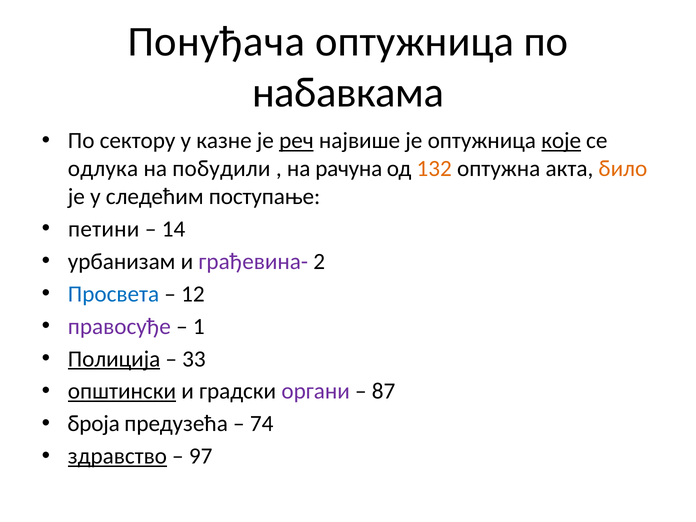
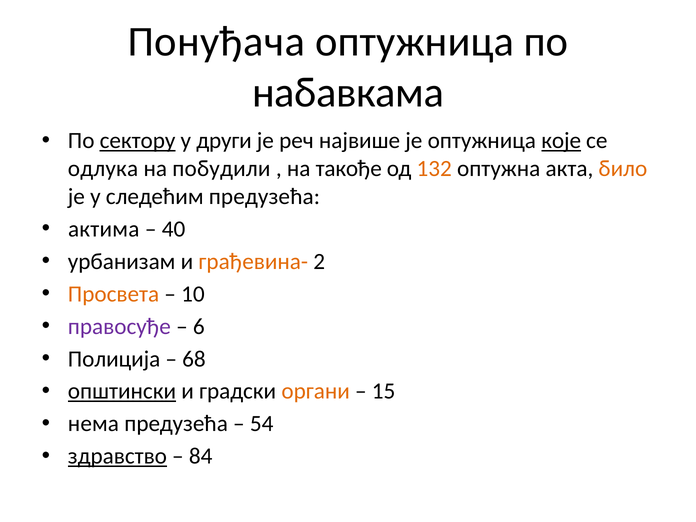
сектору underline: none -> present (138, 141)
казне: казне -> други (224, 141)
реч underline: present -> none (296, 141)
рачуна: рачуна -> такође (349, 169)
следећим поступање: поступање -> предузећа (264, 197)
петини: петини -> актима (104, 229)
14: 14 -> 40 (174, 229)
грађевина- colour: purple -> orange (253, 261)
Просвета colour: blue -> orange (113, 294)
12: 12 -> 10 (193, 294)
1: 1 -> 6 (199, 326)
Полиција underline: present -> none (114, 359)
33: 33 -> 68 (194, 359)
органи colour: purple -> orange (316, 391)
87: 87 -> 15 (384, 391)
броја: броја -> нема (93, 424)
74: 74 -> 54 (262, 424)
97: 97 -> 84 (201, 456)
